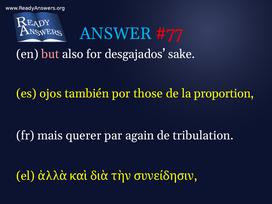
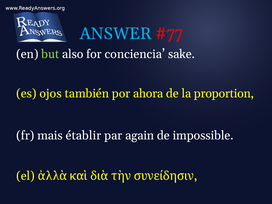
but colour: pink -> light green (50, 54)
desgajados: desgajados -> conciencia (135, 54)
those: those -> ahora (148, 94)
querer: querer -> établir (83, 136)
tribulation: tribulation -> impossible (203, 136)
